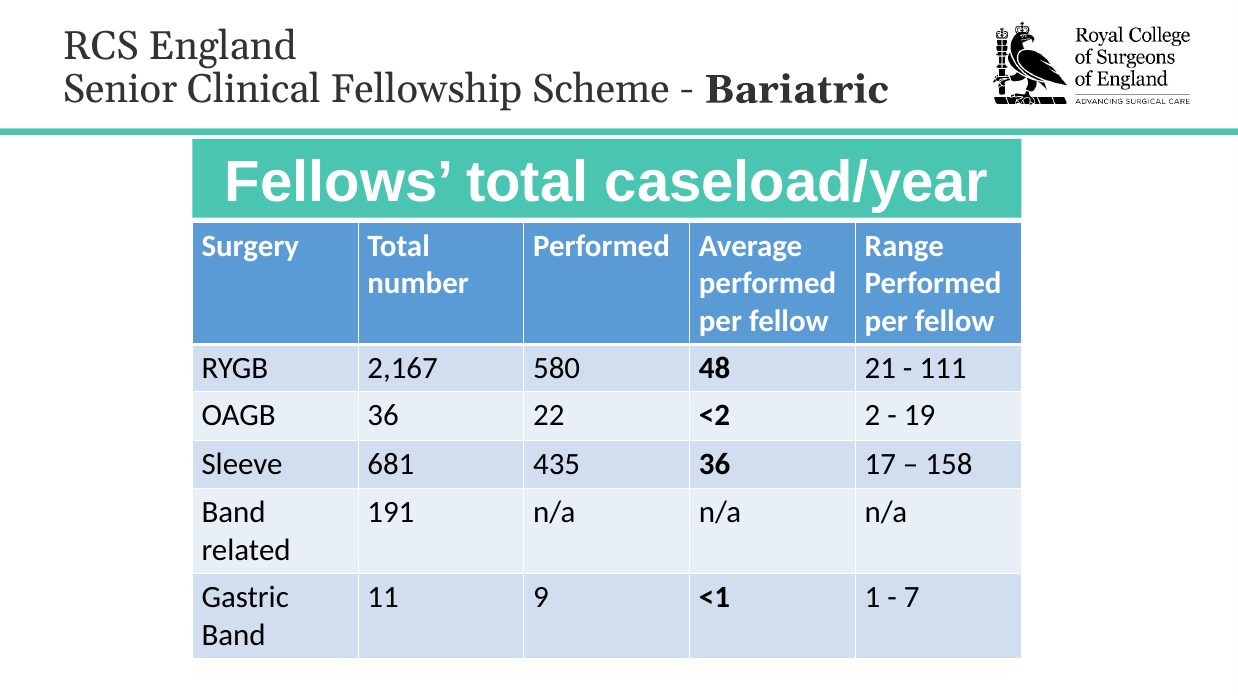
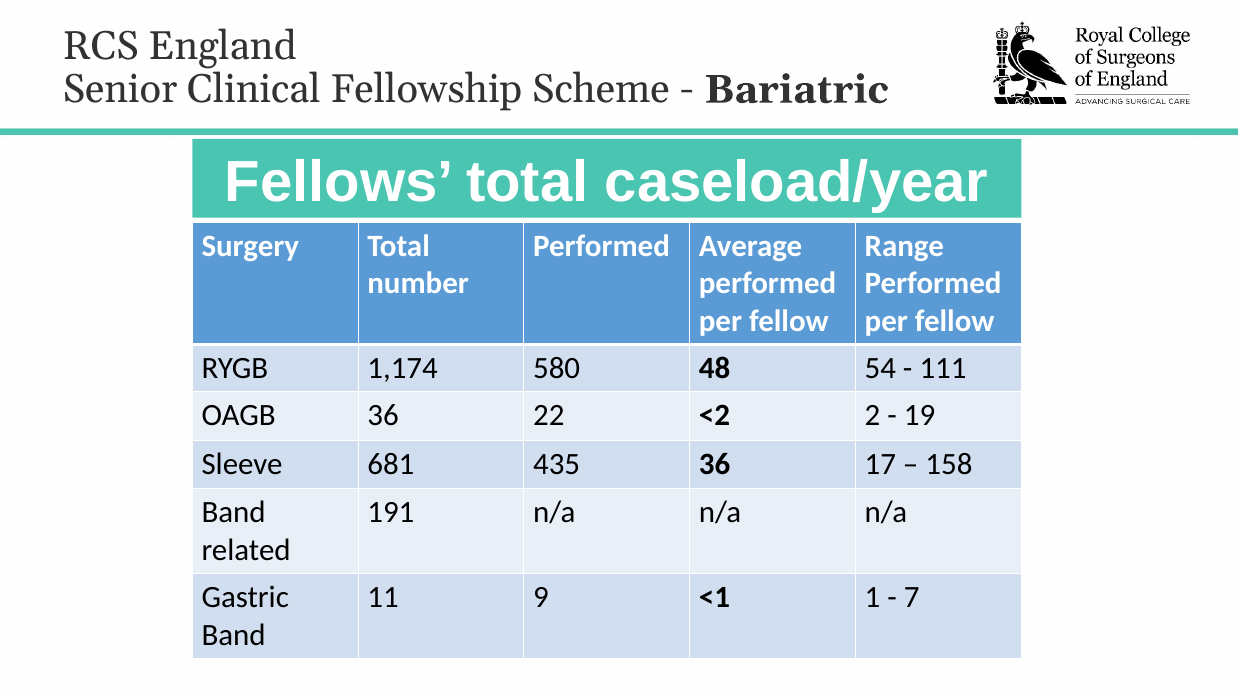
2,167: 2,167 -> 1,174 (403, 369)
21: 21 -> 54 (880, 369)
